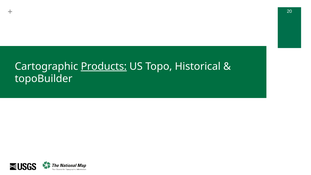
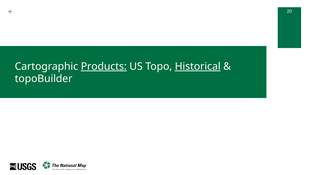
Historical underline: none -> present (198, 66)
